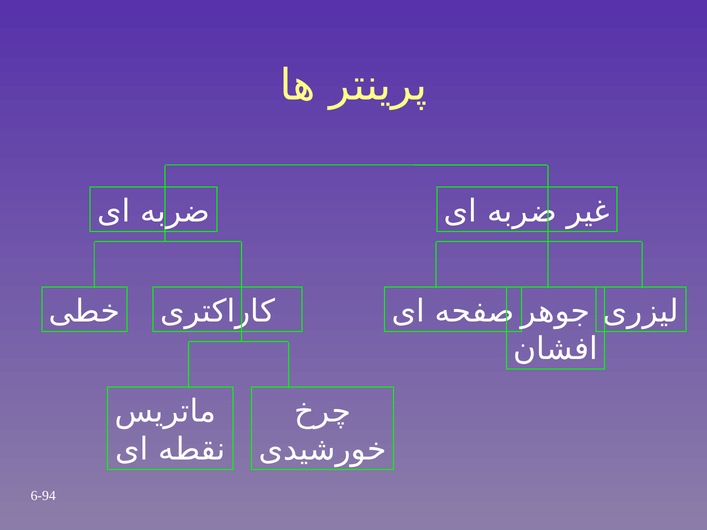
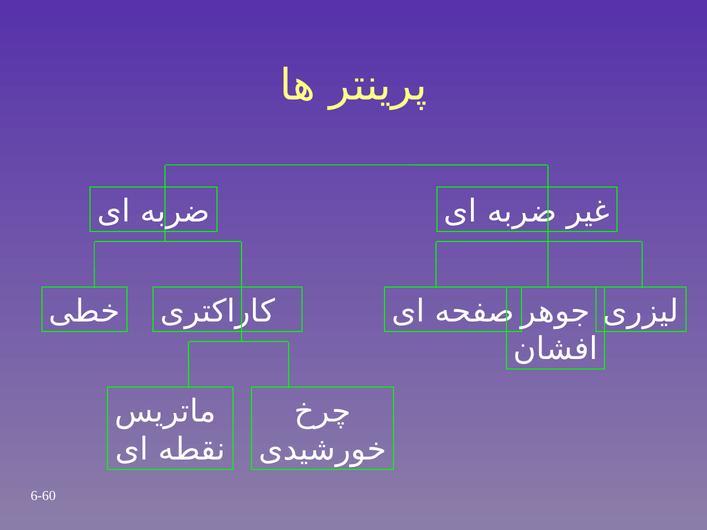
6-94: 6-94 -> 6-60 (43, 496)
